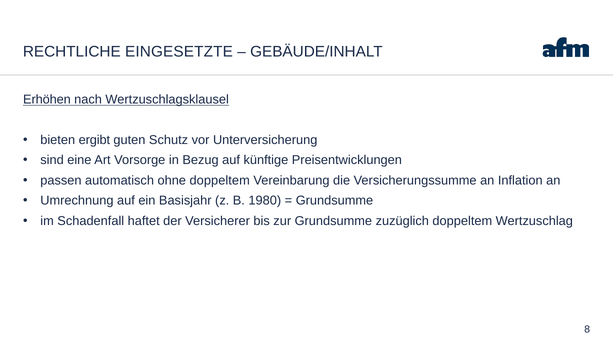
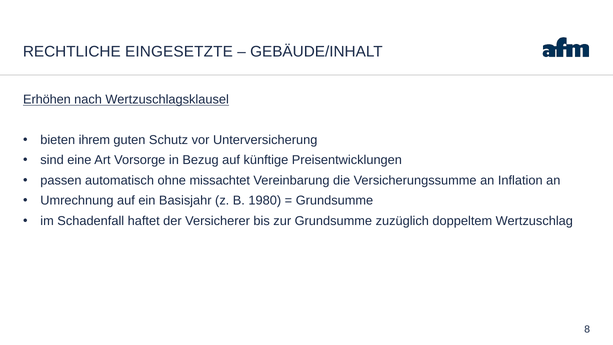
ergibt: ergibt -> ihrem (94, 140)
ohne doppeltem: doppeltem -> missachtet (220, 180)
